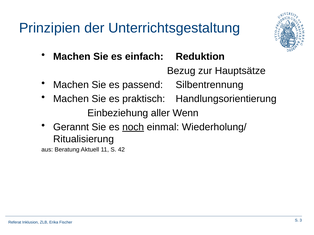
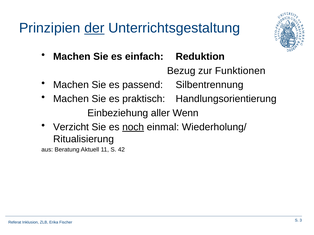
der underline: none -> present (94, 28)
Hauptsätze: Hauptsätze -> Funktionen (240, 71)
Gerannt: Gerannt -> Verzicht (71, 127)
